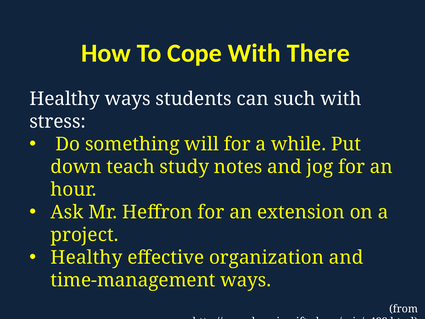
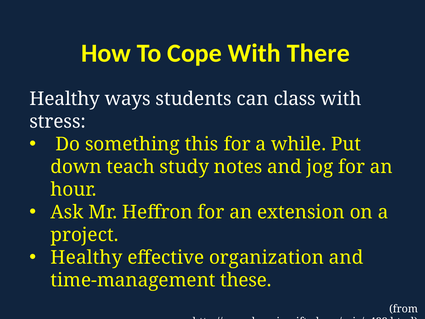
such: such -> class (295, 99)
will: will -> this (202, 144)
time-management ways: ways -> these (246, 280)
